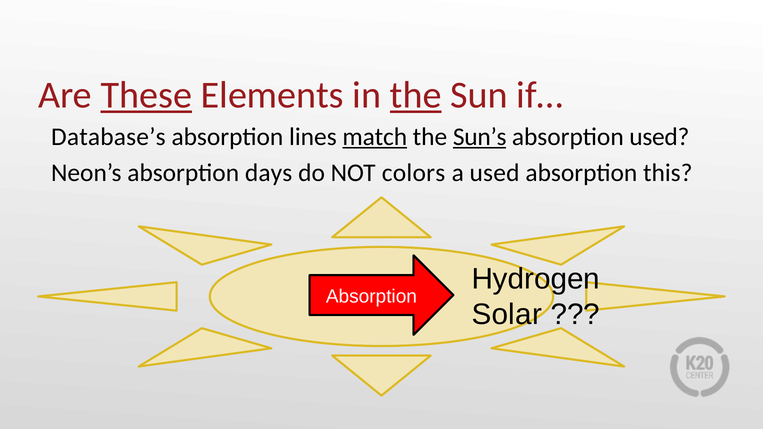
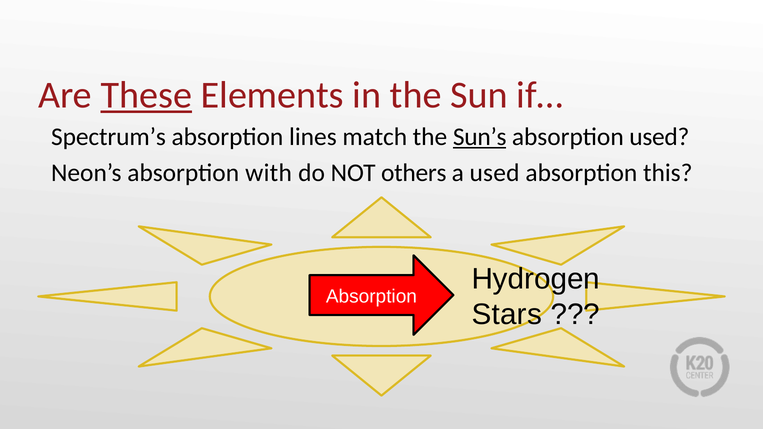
the underline: present -> none (416, 95)
Database’s: Database’s -> Spectrum’s (108, 137)
match underline: present -> none (375, 137)
days: days -> with (269, 173)
colors: colors -> others (414, 173)
Solar: Solar -> Stars (507, 315)
